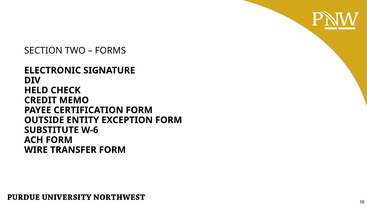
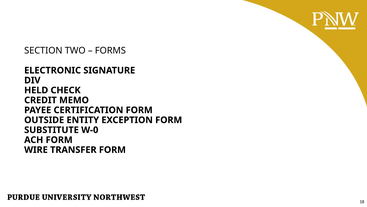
W-6: W-6 -> W-0 (90, 130)
